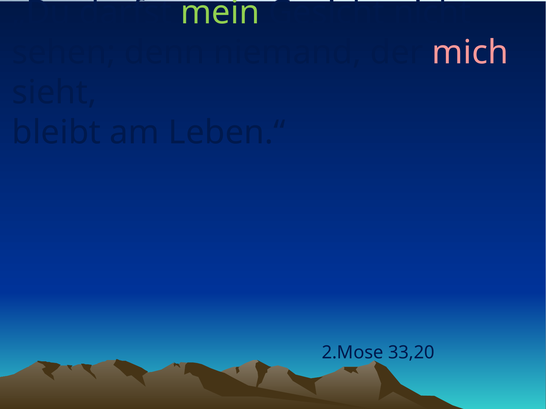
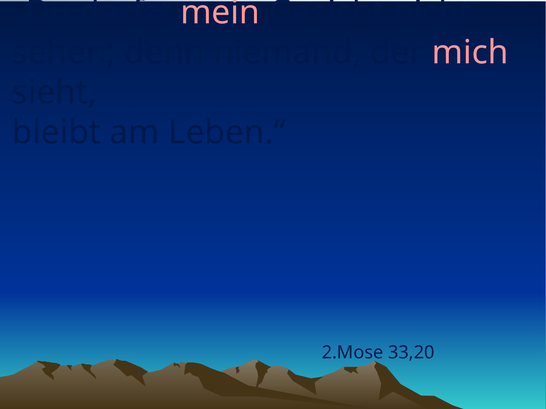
mein colour: light green -> pink (220, 13)
